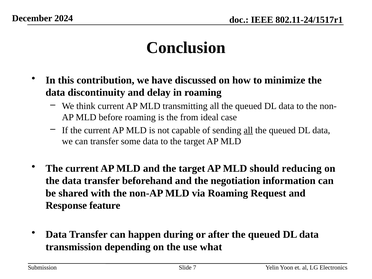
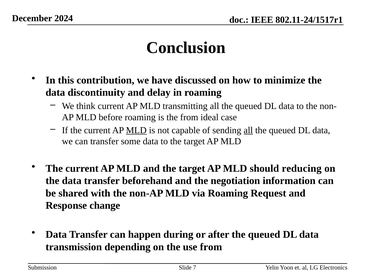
MLD underline: none -> present (136, 130)
feature: feature -> change (105, 206)
use what: what -> from (211, 247)
